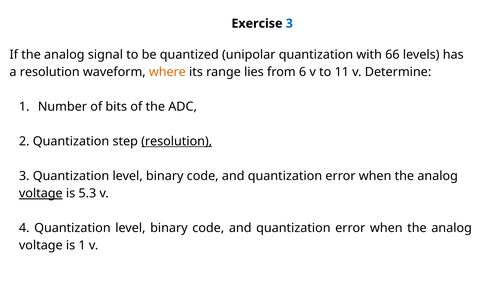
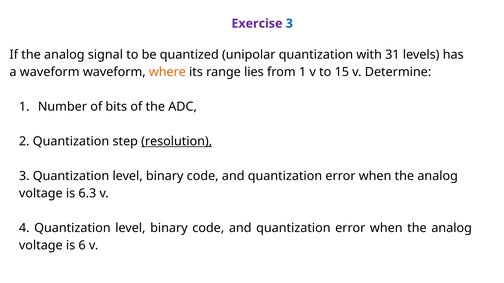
Exercise colour: black -> purple (257, 24)
66: 66 -> 31 (392, 55)
a resolution: resolution -> waveform (50, 72)
from 6: 6 -> 1 (303, 72)
11: 11 -> 15 (342, 72)
voltage underline: present -> none (41, 194)
5.3: 5.3 -> 6.3 (87, 194)
is 1: 1 -> 6 (82, 246)
